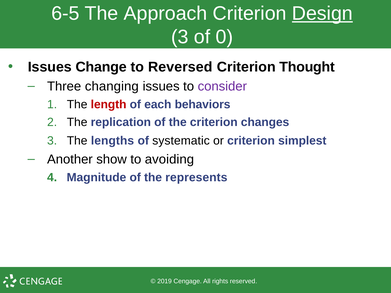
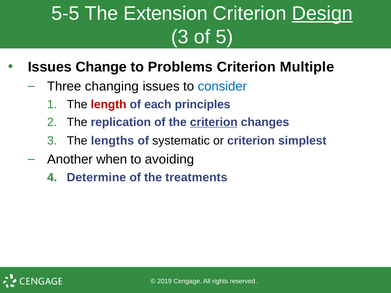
6-5: 6-5 -> 5-5 (65, 14)
Approach: Approach -> Extension (166, 14)
0: 0 -> 5 (224, 37)
Reversed: Reversed -> Problems (180, 67)
Thought: Thought -> Multiple (307, 67)
consider colour: purple -> blue (222, 86)
behaviors: behaviors -> principles (203, 105)
criterion underline: none -> present (214, 122)
show: show -> when (112, 159)
Magnitude: Magnitude -> Determine (96, 178)
represents: represents -> treatments (196, 178)
